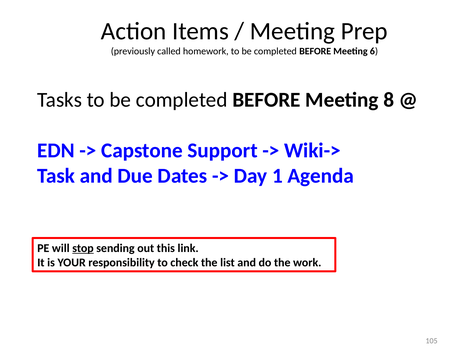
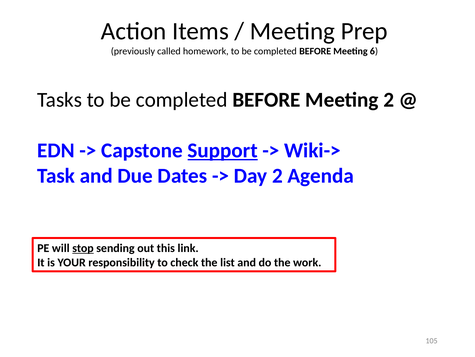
Meeting 8: 8 -> 2 (389, 100)
Support underline: none -> present (223, 150)
Day 1: 1 -> 2 (277, 176)
